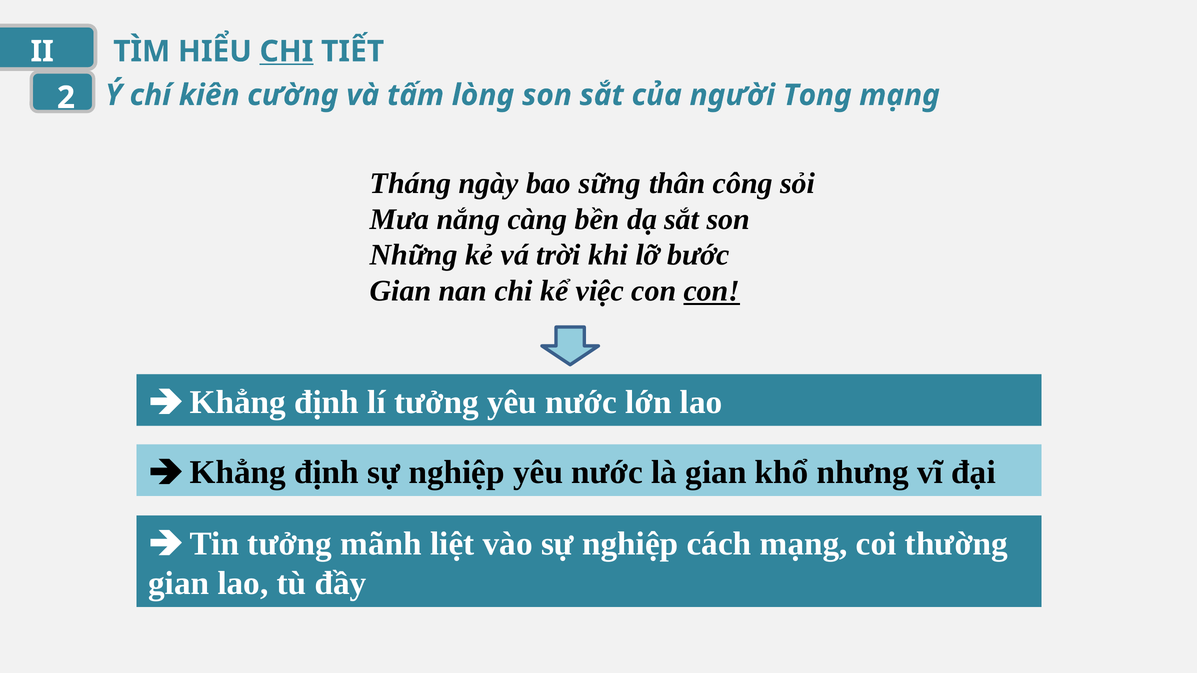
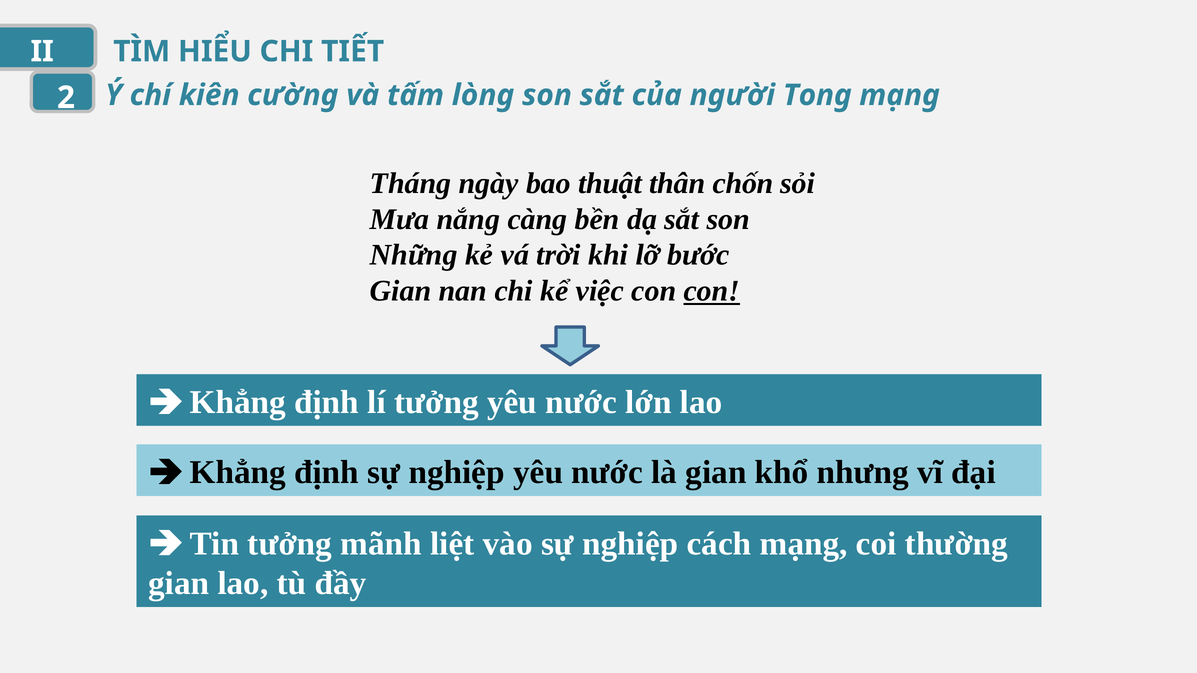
CHI underline: present -> none (286, 51)
sững: sững -> thuật (610, 183)
công: công -> chốn (743, 183)
